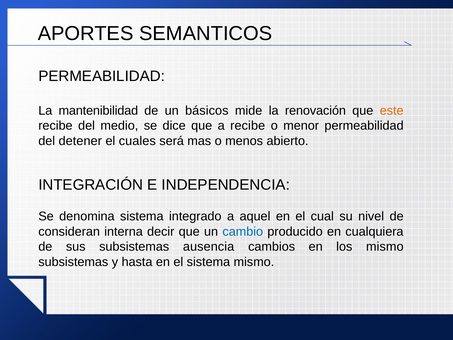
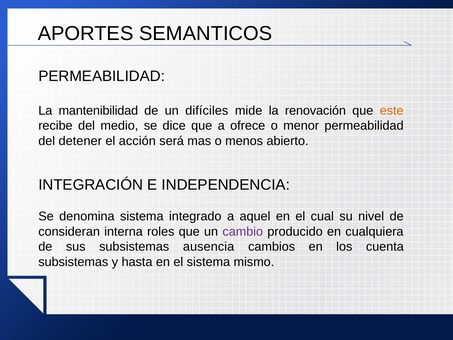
básicos: básicos -> difíciles (207, 111)
a recibe: recibe -> ofrece (248, 126)
cuales: cuales -> acción (137, 141)
decir: decir -> roles (161, 231)
cambio colour: blue -> purple (243, 231)
los mismo: mismo -> cuenta (385, 247)
